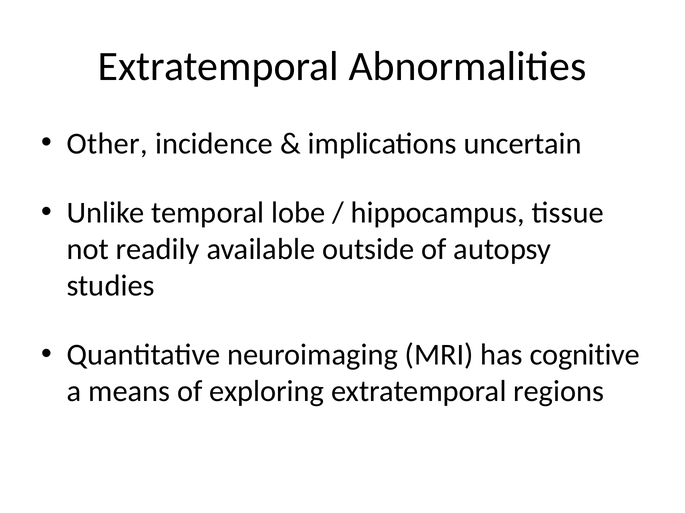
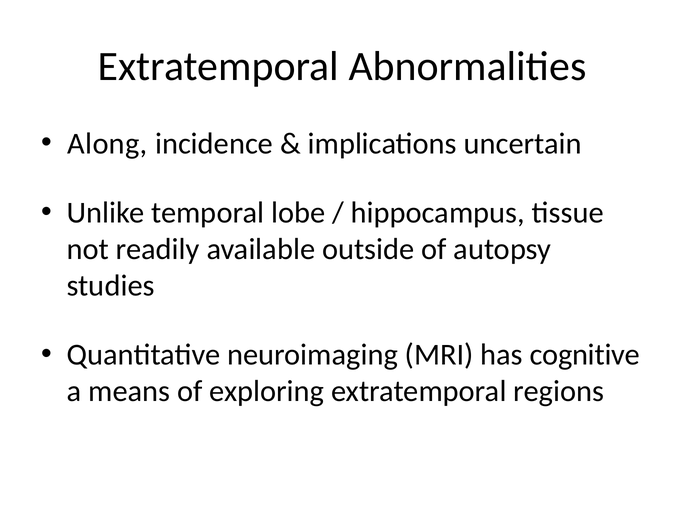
Other: Other -> Along (107, 144)
